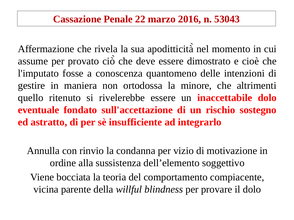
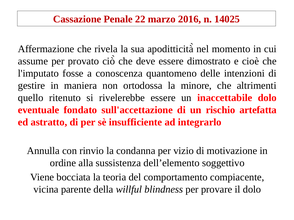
53043: 53043 -> 14025 (227, 19)
sostegno: sostegno -> artefatta (258, 110)
